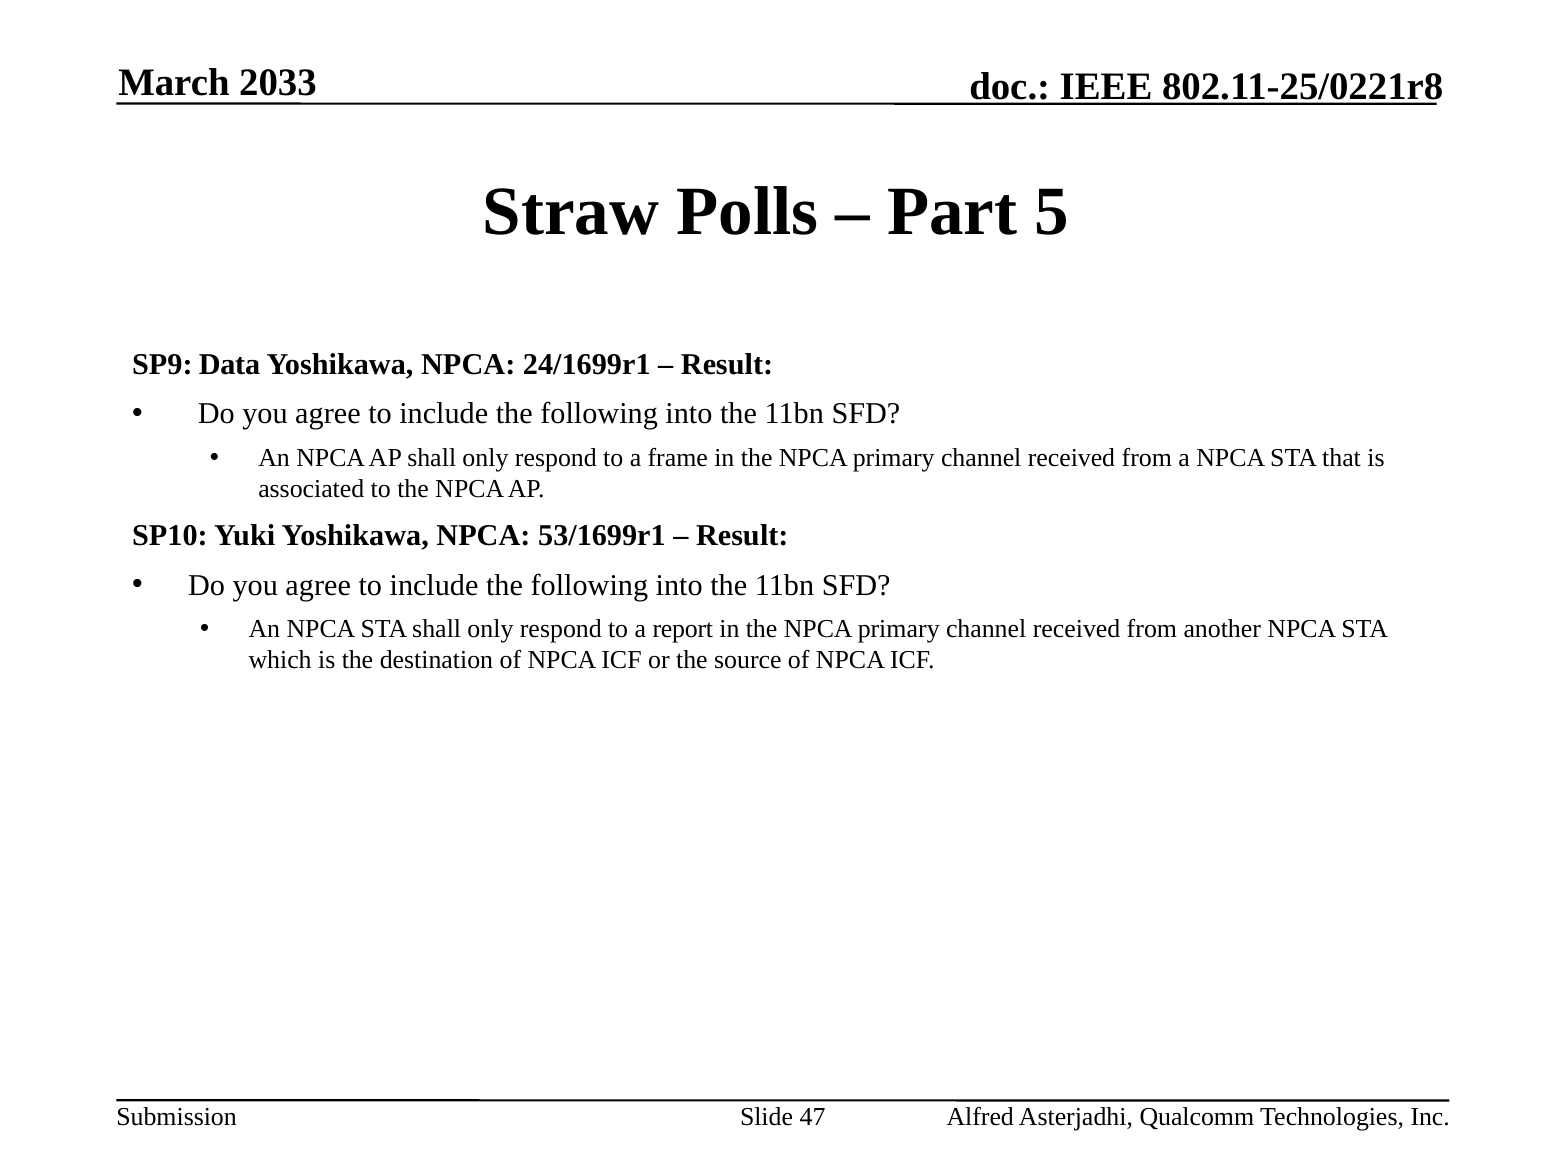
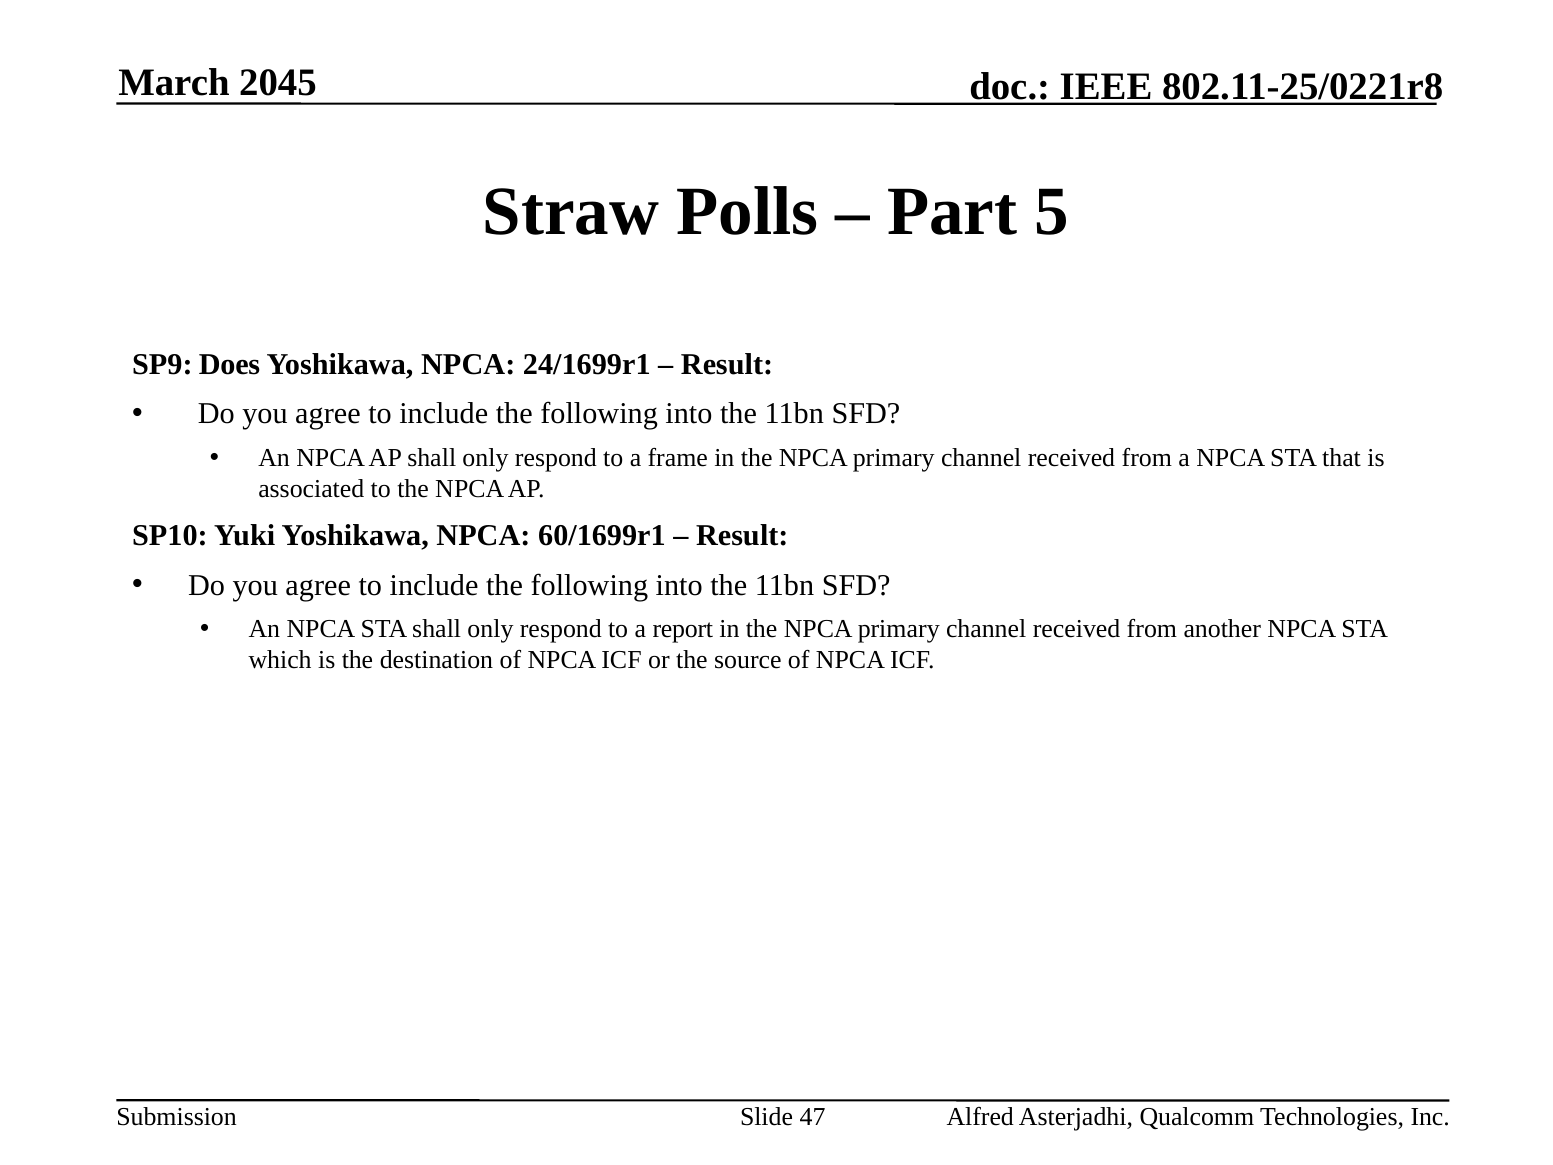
2033: 2033 -> 2045 (278, 82)
Data: Data -> Does (229, 365)
53/1699r1: 53/1699r1 -> 60/1699r1 (602, 536)
